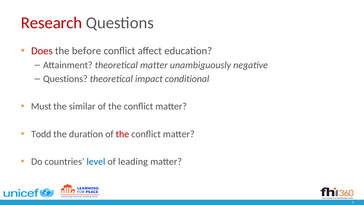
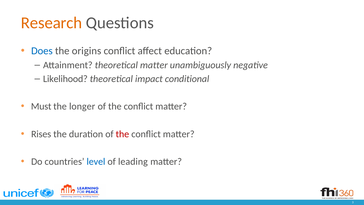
Research colour: red -> orange (52, 23)
Does colour: red -> blue (42, 51)
before: before -> origins (87, 51)
Questions: Questions -> Likelihood (65, 79)
similar: similar -> longer (82, 106)
Todd: Todd -> Rises (41, 134)
